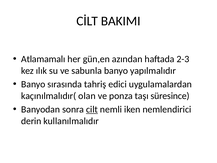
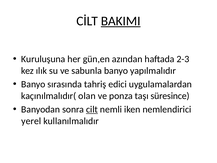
BAKIMI underline: none -> present (121, 21)
Atlamamalı: Atlamamalı -> Kuruluşuna (43, 59)
derin: derin -> yerel (31, 121)
